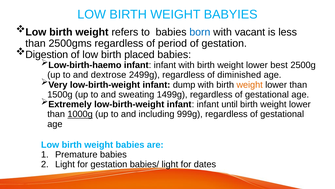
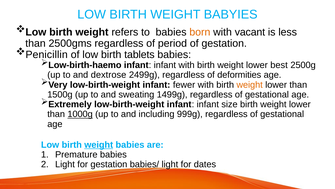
born colour: blue -> orange (200, 32)
Digestion: Digestion -> Penicillin (47, 55)
placed: placed -> tablets (139, 55)
diminished: diminished -> deformities (239, 75)
dump: dump -> fewer (184, 85)
until: until -> size (229, 104)
weight underline: none -> present (99, 144)
